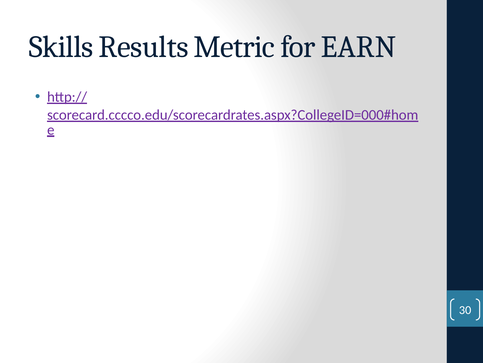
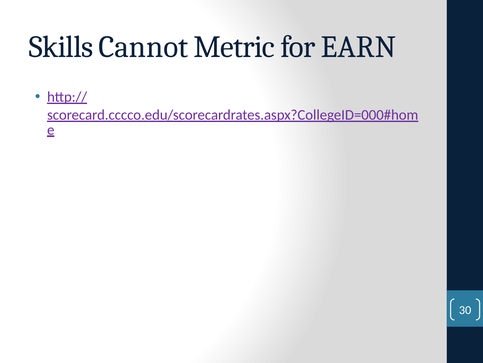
Results: Results -> Cannot (143, 47)
